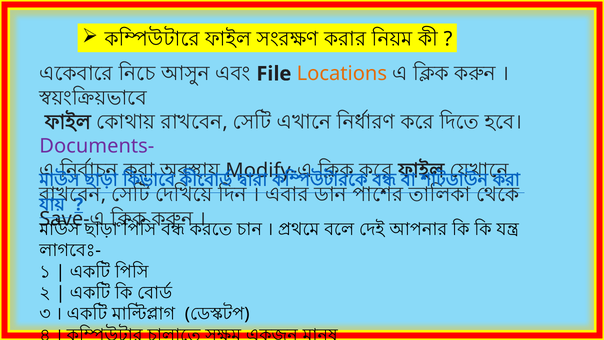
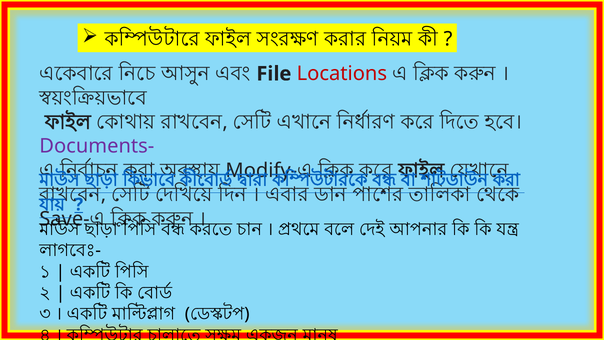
Locations colour: orange -> red (342, 74)
